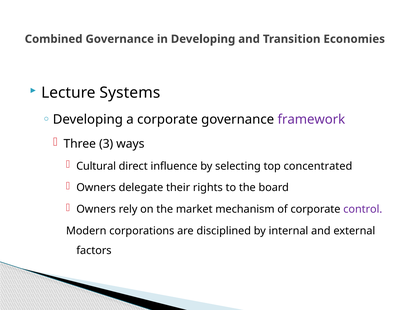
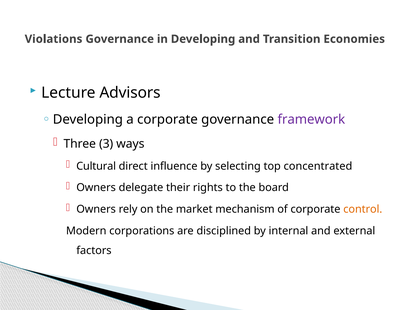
Combined: Combined -> Violations (54, 39)
Systems: Systems -> Advisors (130, 93)
control colour: purple -> orange (363, 209)
